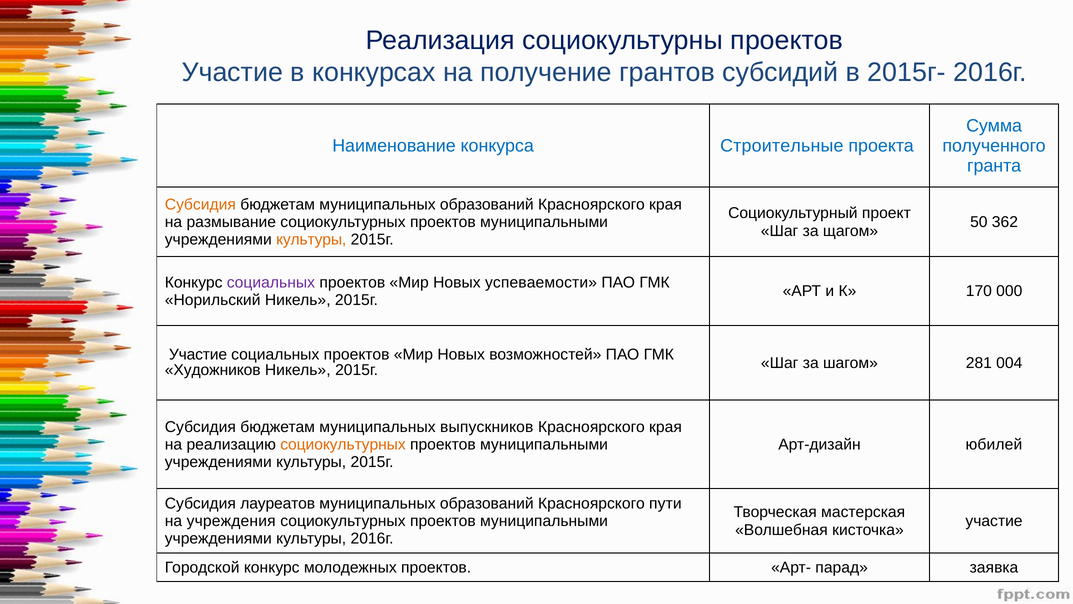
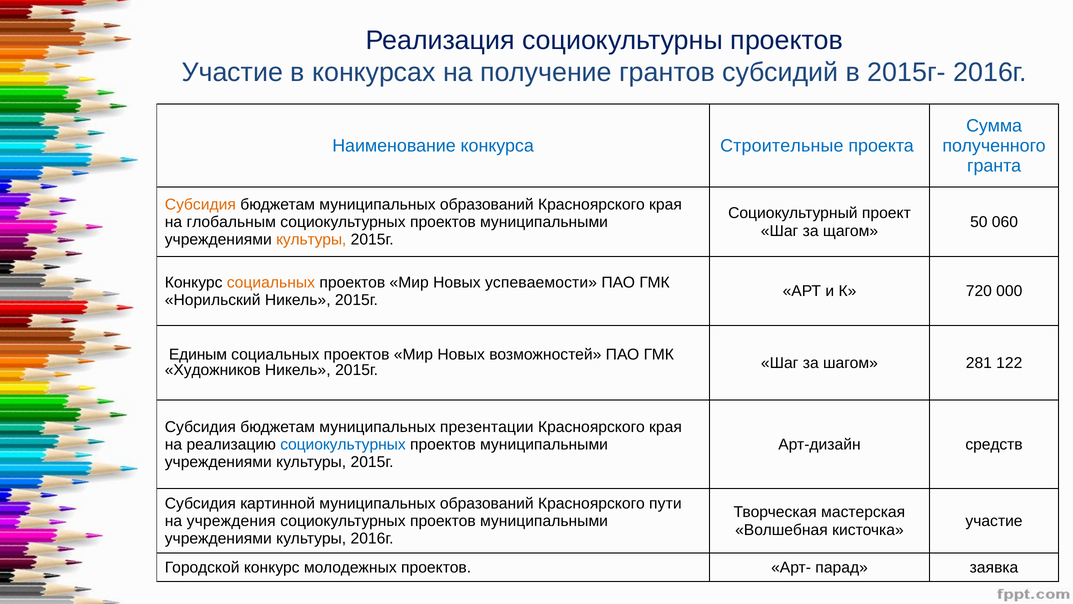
размывание: размывание -> глобальным (231, 222)
362: 362 -> 060 (1005, 222)
социальных colour: purple -> orange (271, 282)
170: 170 -> 720 (979, 291)
Участие: Участие -> Единым (198, 354)
004: 004 -> 122 (1009, 363)
выпускников: выпускников -> презентации (487, 427)
социокультурных colour: orange -> blue (343, 444)
юбилей: юбилей -> средств (994, 444)
лауреатов: лауреатов -> картинной (278, 503)
